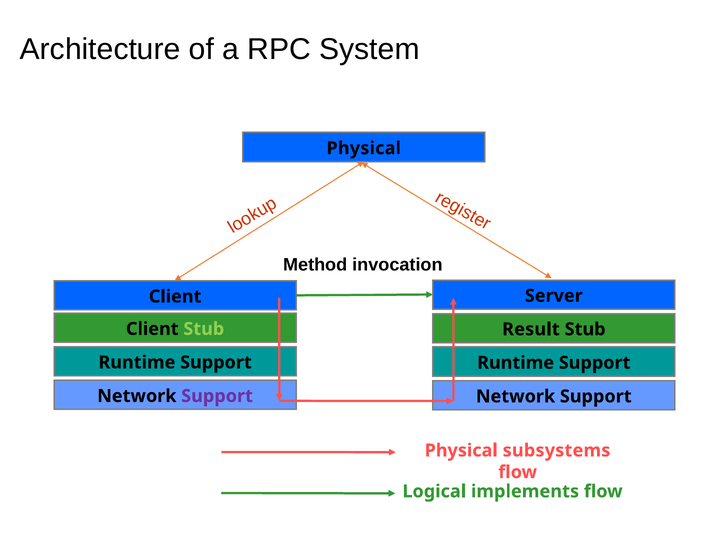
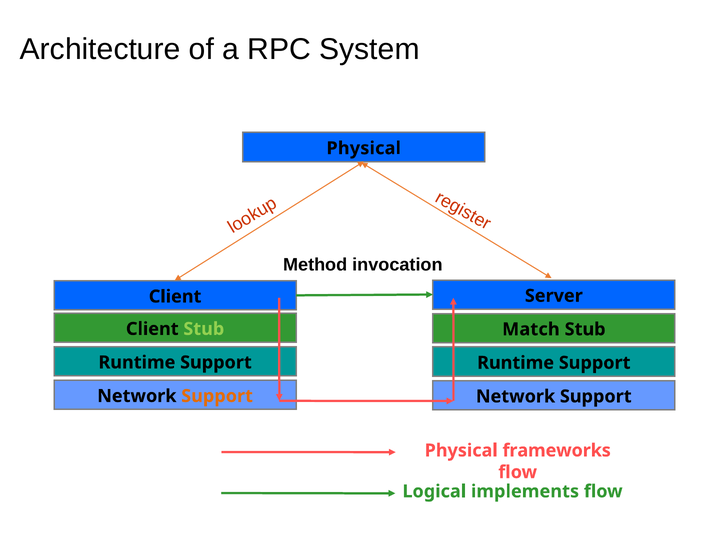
Result: Result -> Match (531, 329)
Support colour: purple -> orange (217, 396)
subsystems: subsystems -> frameworks (557, 451)
